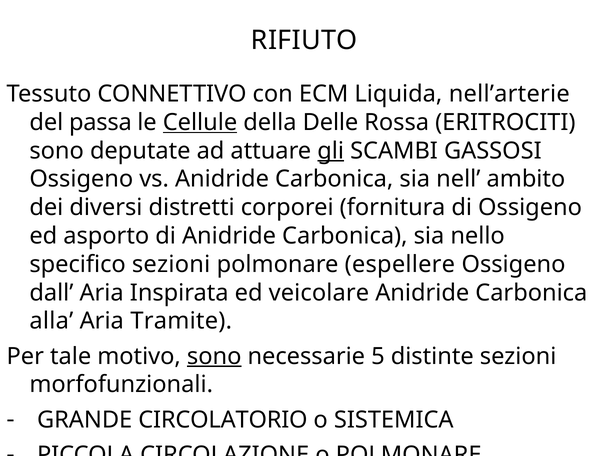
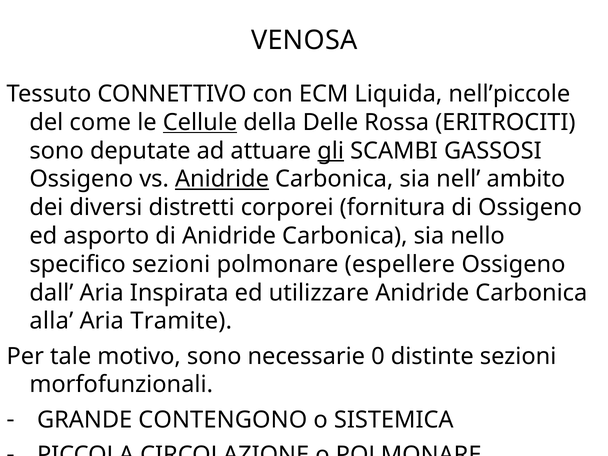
RIFIUTO: RIFIUTO -> VENOSA (304, 40)
nell’arterie: nell’arterie -> nell’piccole (509, 94)
passa: passa -> come (100, 122)
Anidride underline: none -> present (222, 179)
veicolare: veicolare -> utilizzare (319, 293)
sono underline: present -> none (214, 356)
5: 5 -> 0 (378, 356)
CIRCOLATORIO: CIRCOLATORIO -> CONTENGONO (223, 420)
